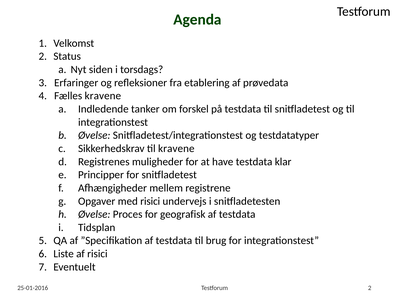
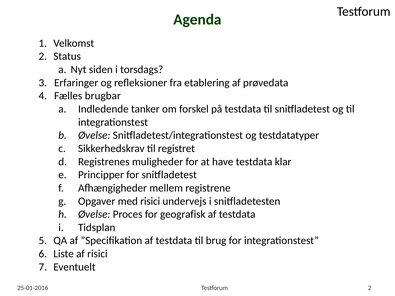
Fælles kravene: kravene -> brugbar (103, 96)
til kravene: kravene -> registret (176, 149)
